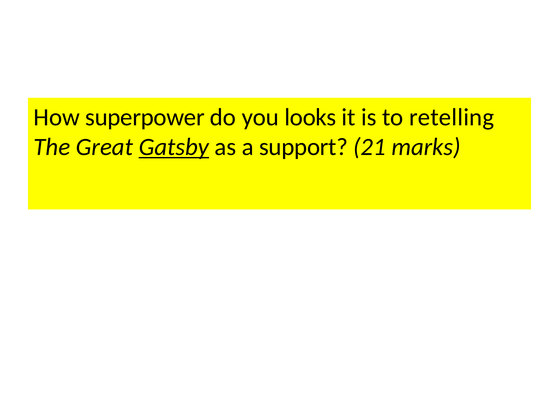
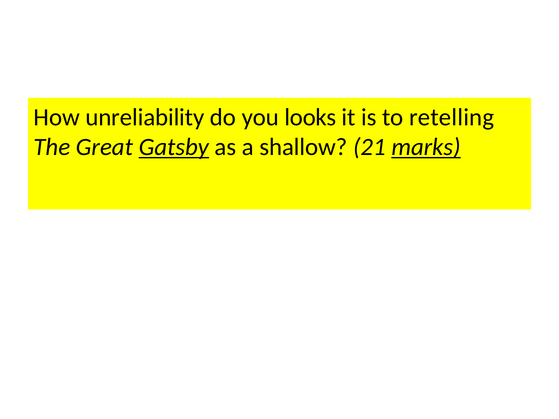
superpower: superpower -> unreliability (145, 117)
support: support -> shallow (303, 147)
marks underline: none -> present (426, 147)
